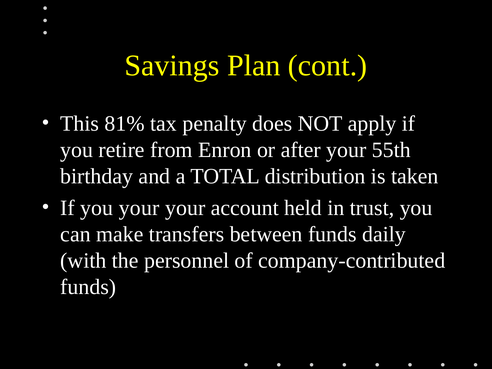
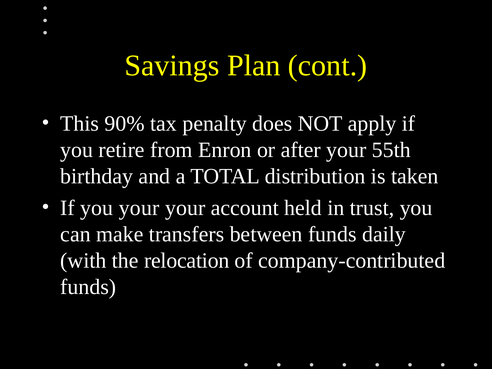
81%: 81% -> 90% (125, 124)
personnel: personnel -> relocation (187, 261)
